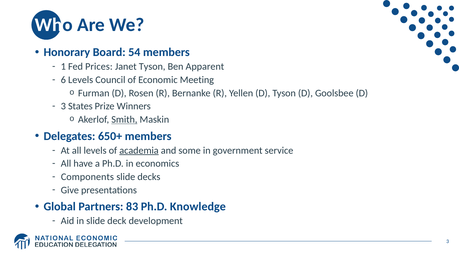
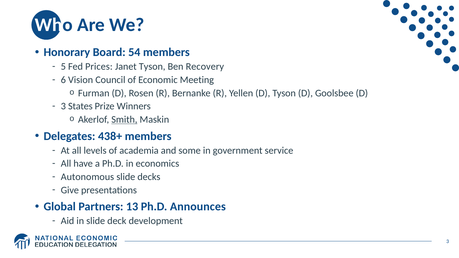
1: 1 -> 5 (63, 67)
Apparent: Apparent -> Recovery (205, 67)
6 Levels: Levels -> Vision (81, 80)
650+: 650+ -> 438+ (110, 136)
academia underline: present -> none (139, 151)
Components: Components -> Autonomous (87, 177)
83: 83 -> 13 (132, 207)
Knowledge: Knowledge -> Announces (198, 207)
